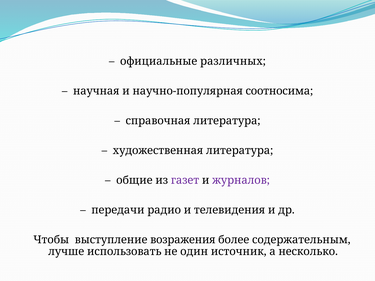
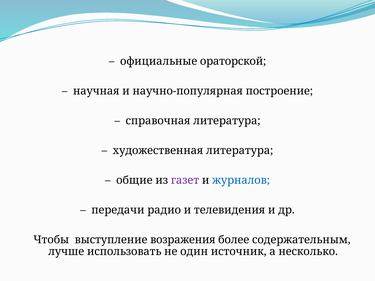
различных: различных -> ораторской (233, 61)
соотносима: соотносима -> построение (279, 91)
журналов colour: purple -> blue (241, 180)
